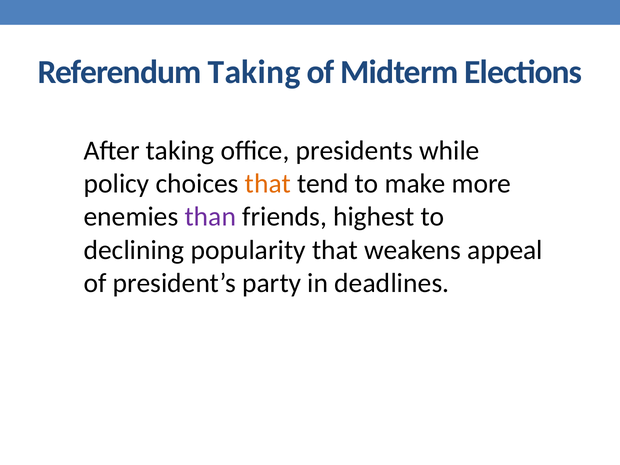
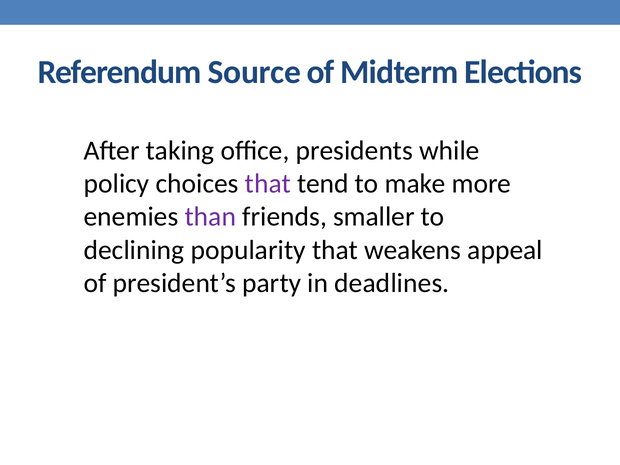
Referendum Taking: Taking -> Source (254, 72)
that colour: orange -> purple (268, 184)
highest: highest -> smaller (374, 217)
